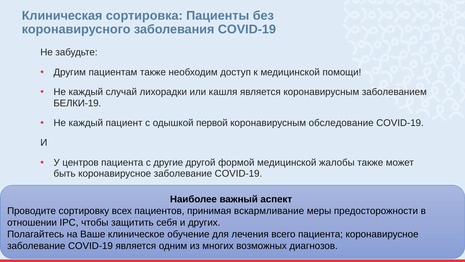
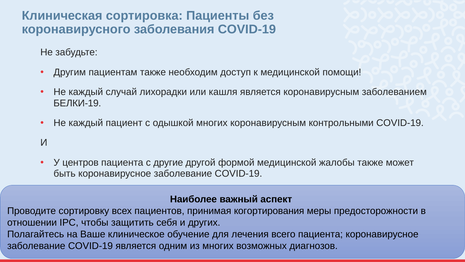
одышкой первой: первой -> многих (212, 123)
обследование: обследование -> контрольными (341, 123)
вскармливание: вскармливание -> когортирования (269, 211)
